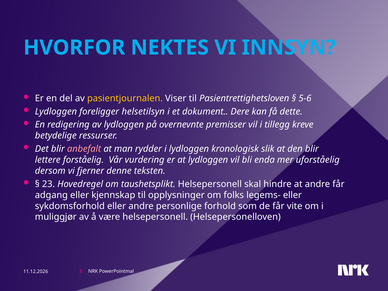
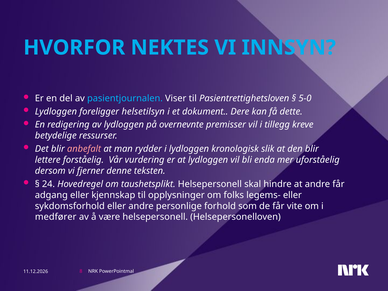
pasientjournalen colour: yellow -> light blue (125, 98)
5-6: 5-6 -> 5-0 (305, 98)
23: 23 -> 24 (48, 184)
muliggjør: muliggjør -> medfører (56, 217)
